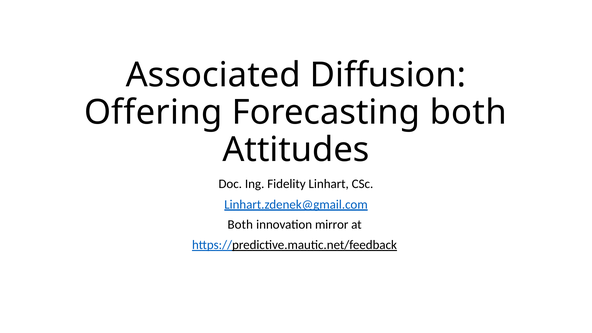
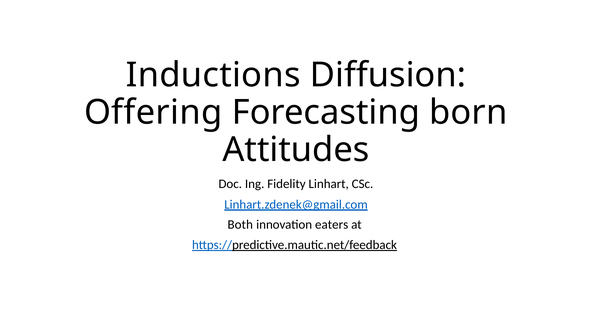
Associated: Associated -> Inductions (213, 75)
Forecasting both: both -> born (468, 112)
mirror: mirror -> eaters (332, 225)
